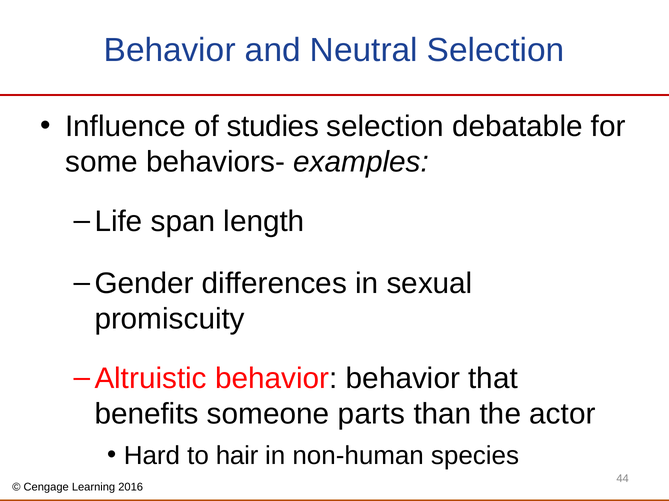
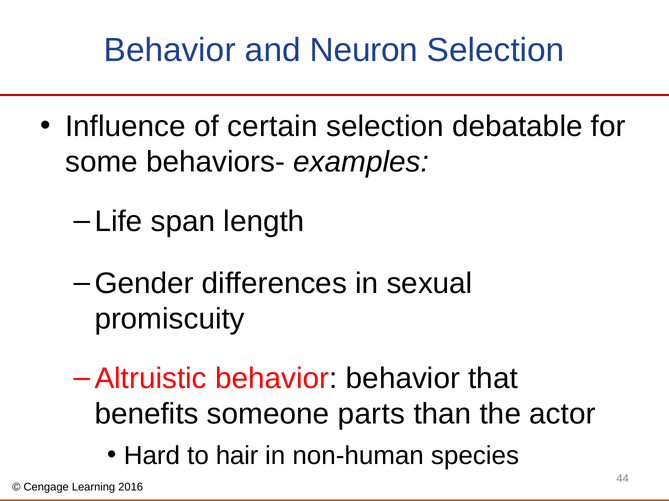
Neutral: Neutral -> Neuron (364, 50)
studies: studies -> certain (272, 126)
